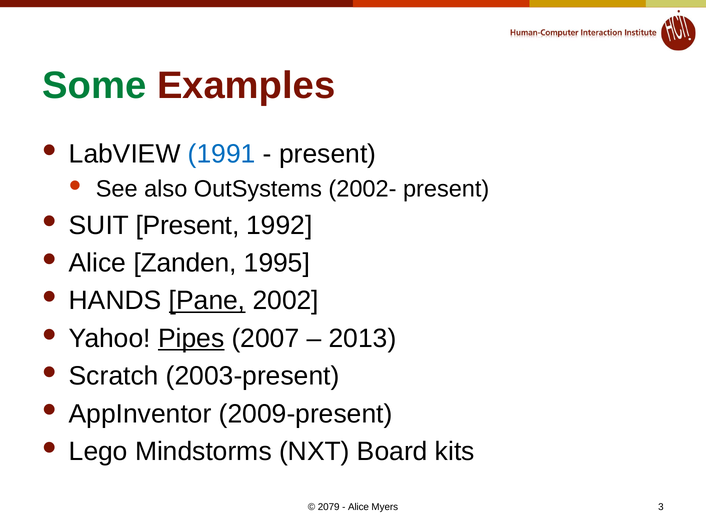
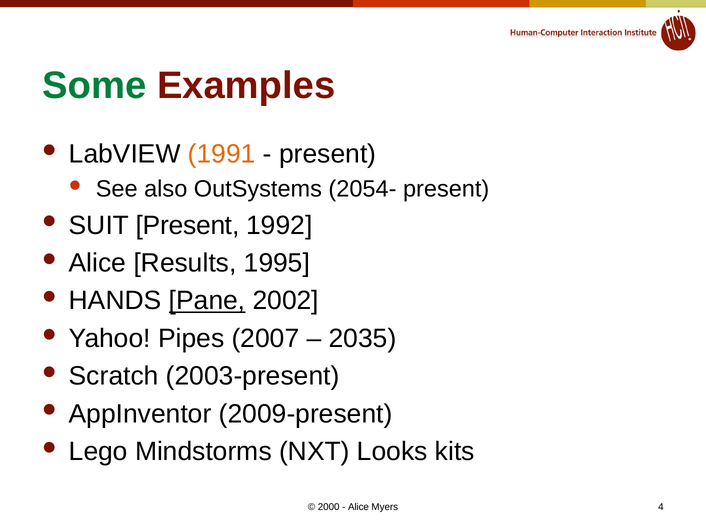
1991 colour: blue -> orange (222, 154)
2002-: 2002- -> 2054- (362, 189)
Zanden: Zanden -> Results (185, 263)
Pipes underline: present -> none (191, 338)
2013: 2013 -> 2035 (363, 338)
Board: Board -> Looks (392, 451)
2079: 2079 -> 2000 (329, 507)
3: 3 -> 4 (661, 507)
